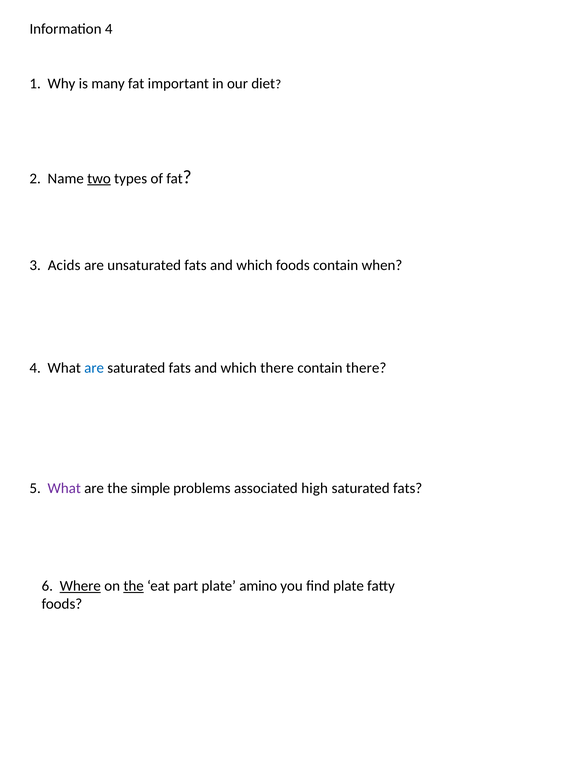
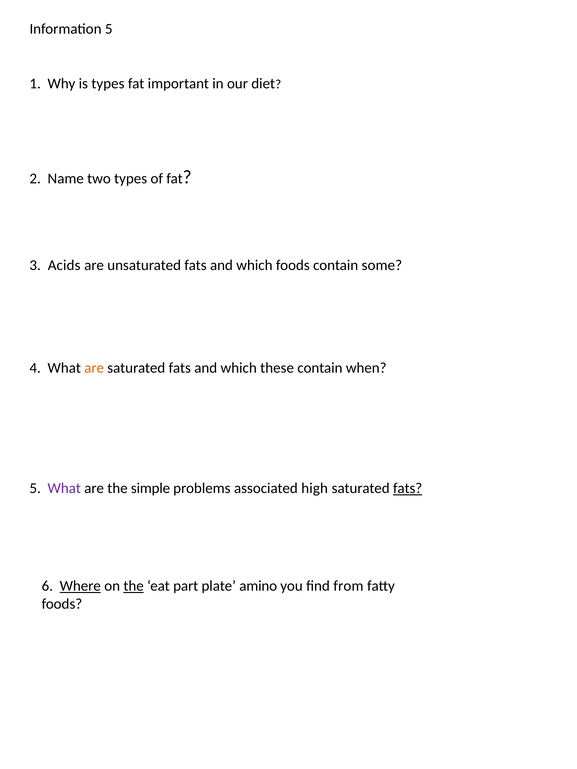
Information 4: 4 -> 5 (109, 29)
is many: many -> types (108, 83)
two underline: present -> none (99, 179)
when: when -> some (382, 265)
are colour: blue -> orange (94, 368)
which there: there -> these (277, 368)
contain there: there -> when (366, 368)
fats underline: none -> present (408, 489)
find plate: plate -> from (348, 586)
